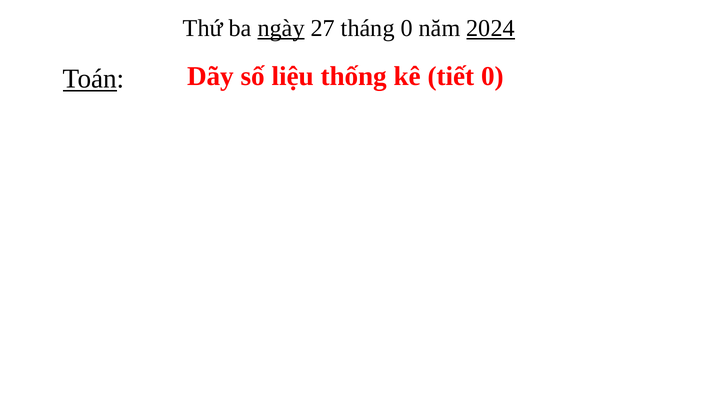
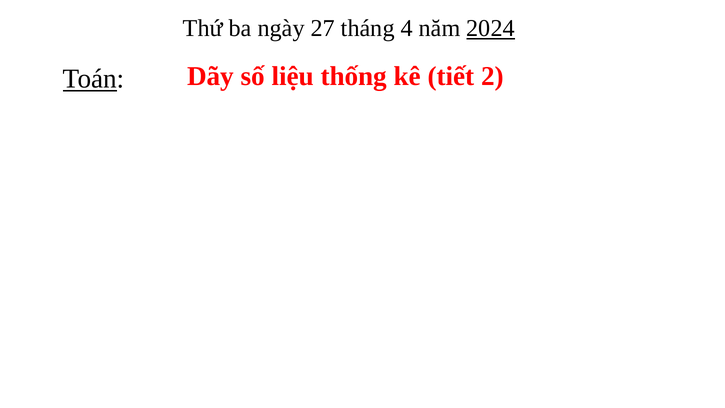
ngày underline: present -> none (281, 28)
tháng 0: 0 -> 4 (407, 28)
tiết 0: 0 -> 2 (493, 76)
